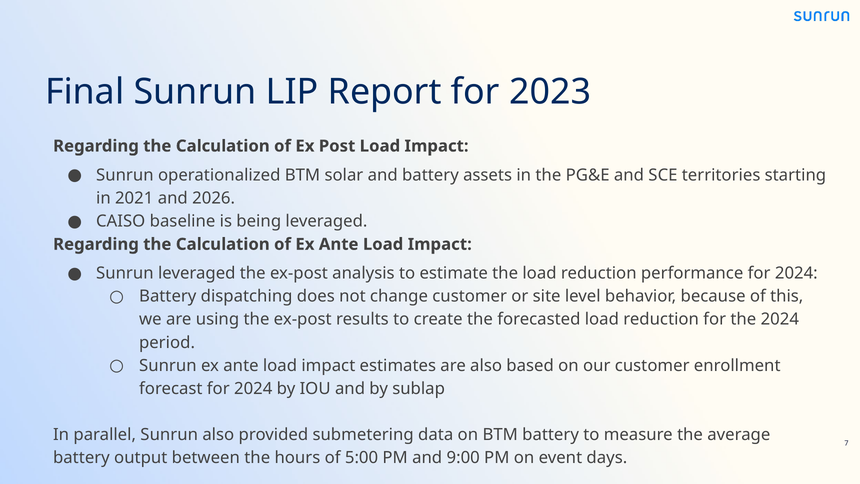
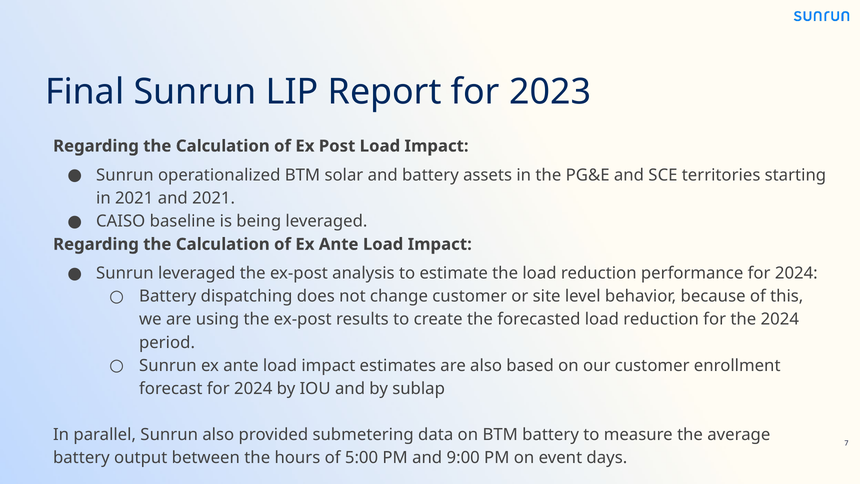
and 2026: 2026 -> 2021 (214, 198)
